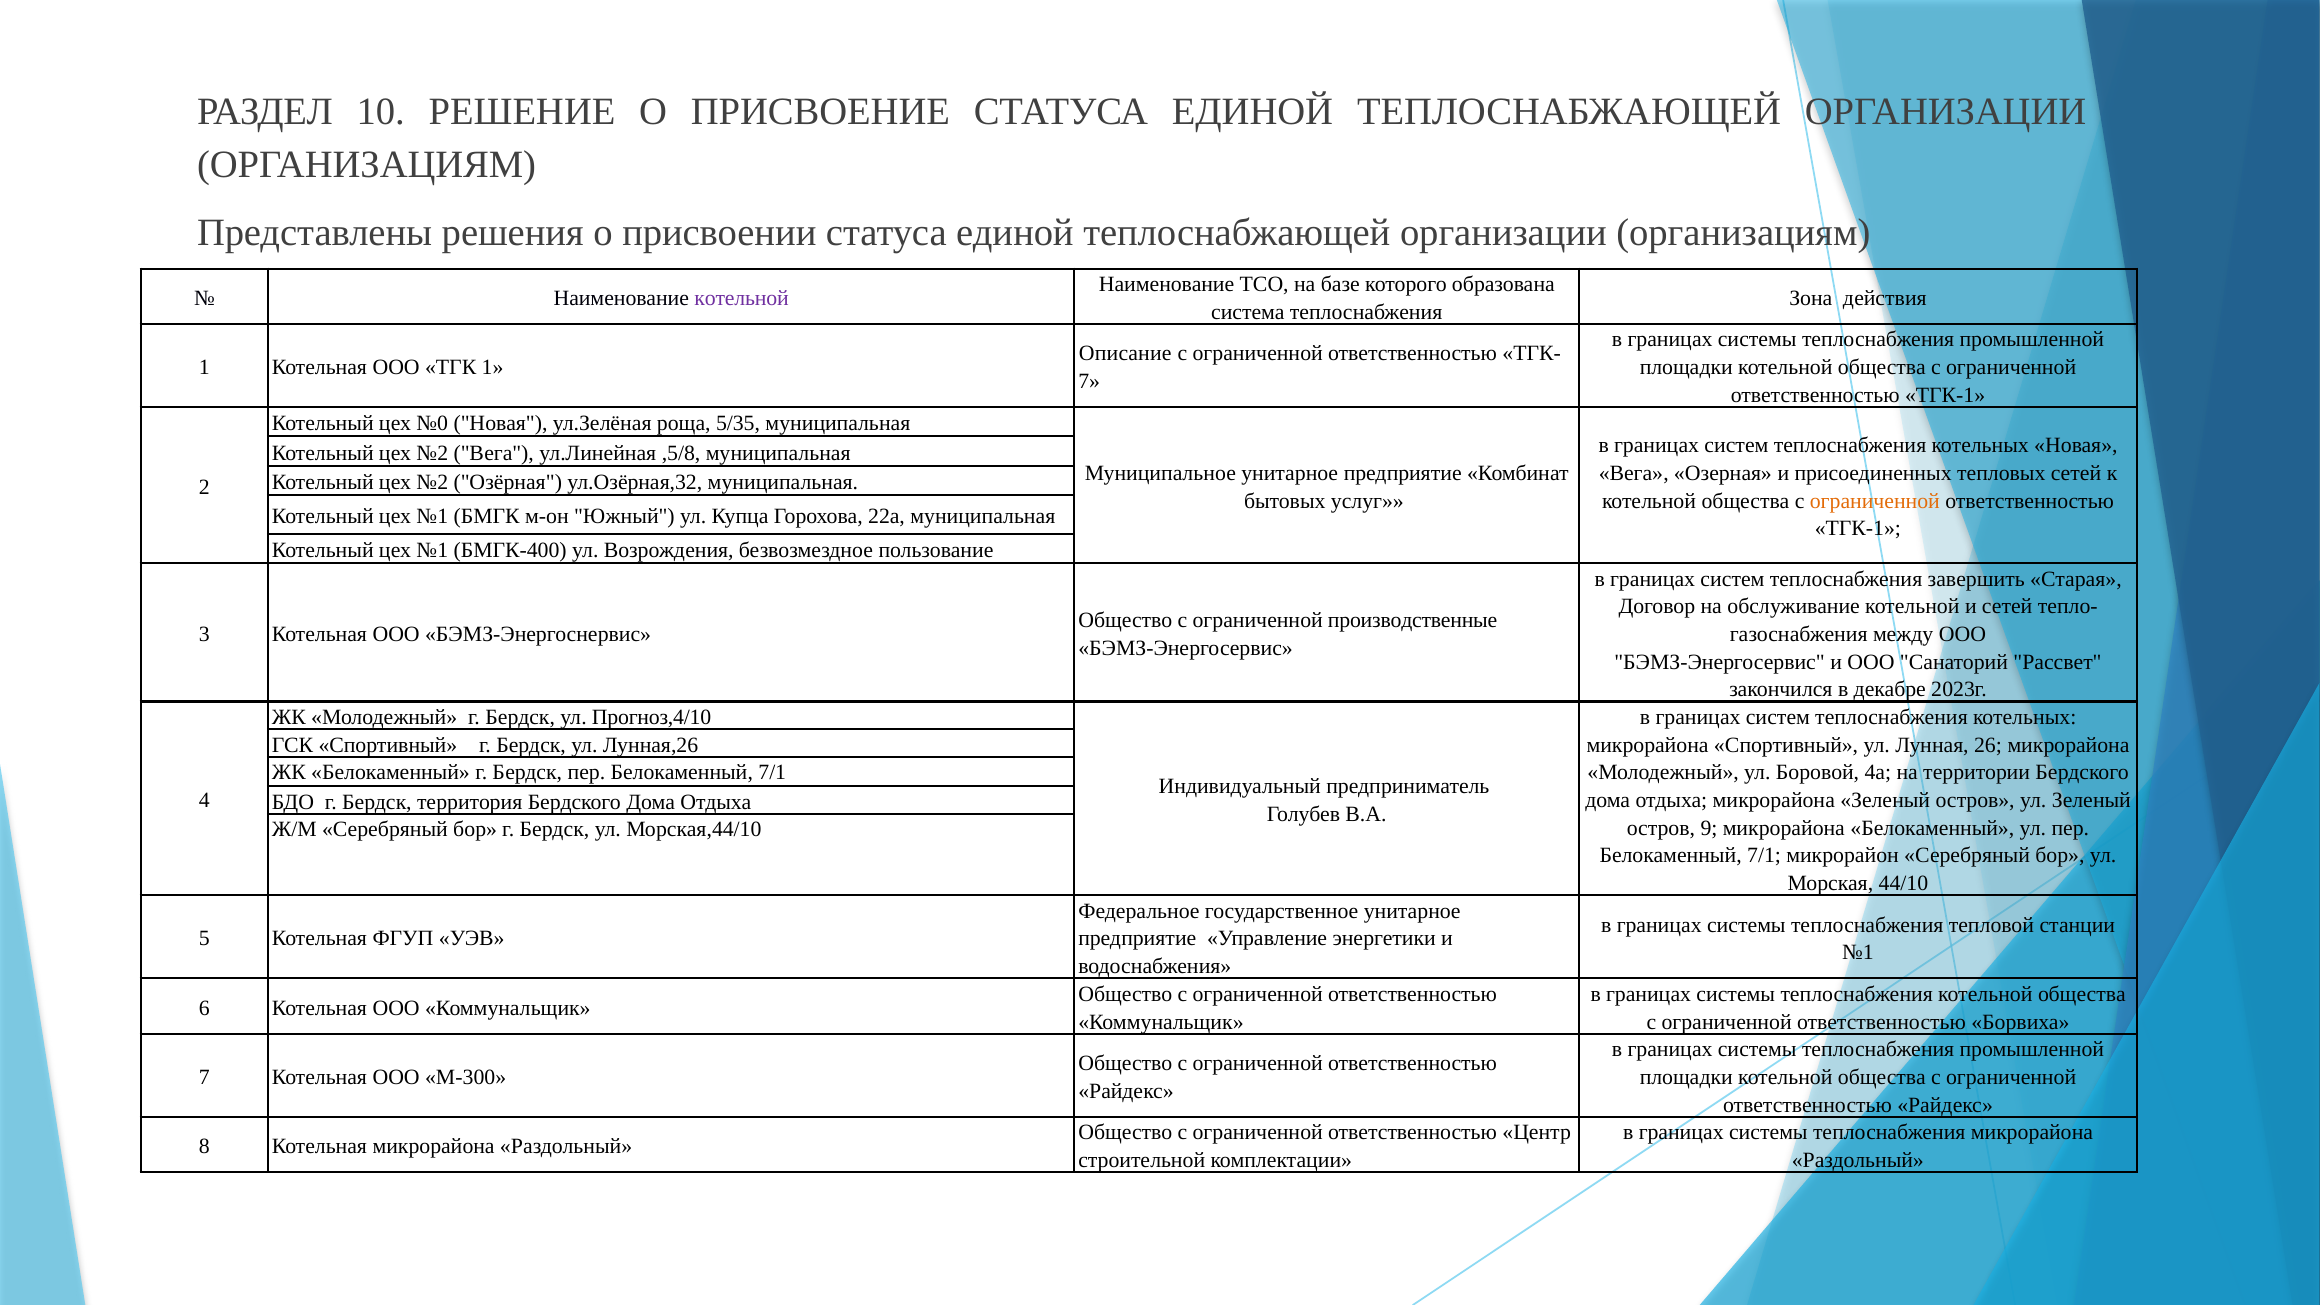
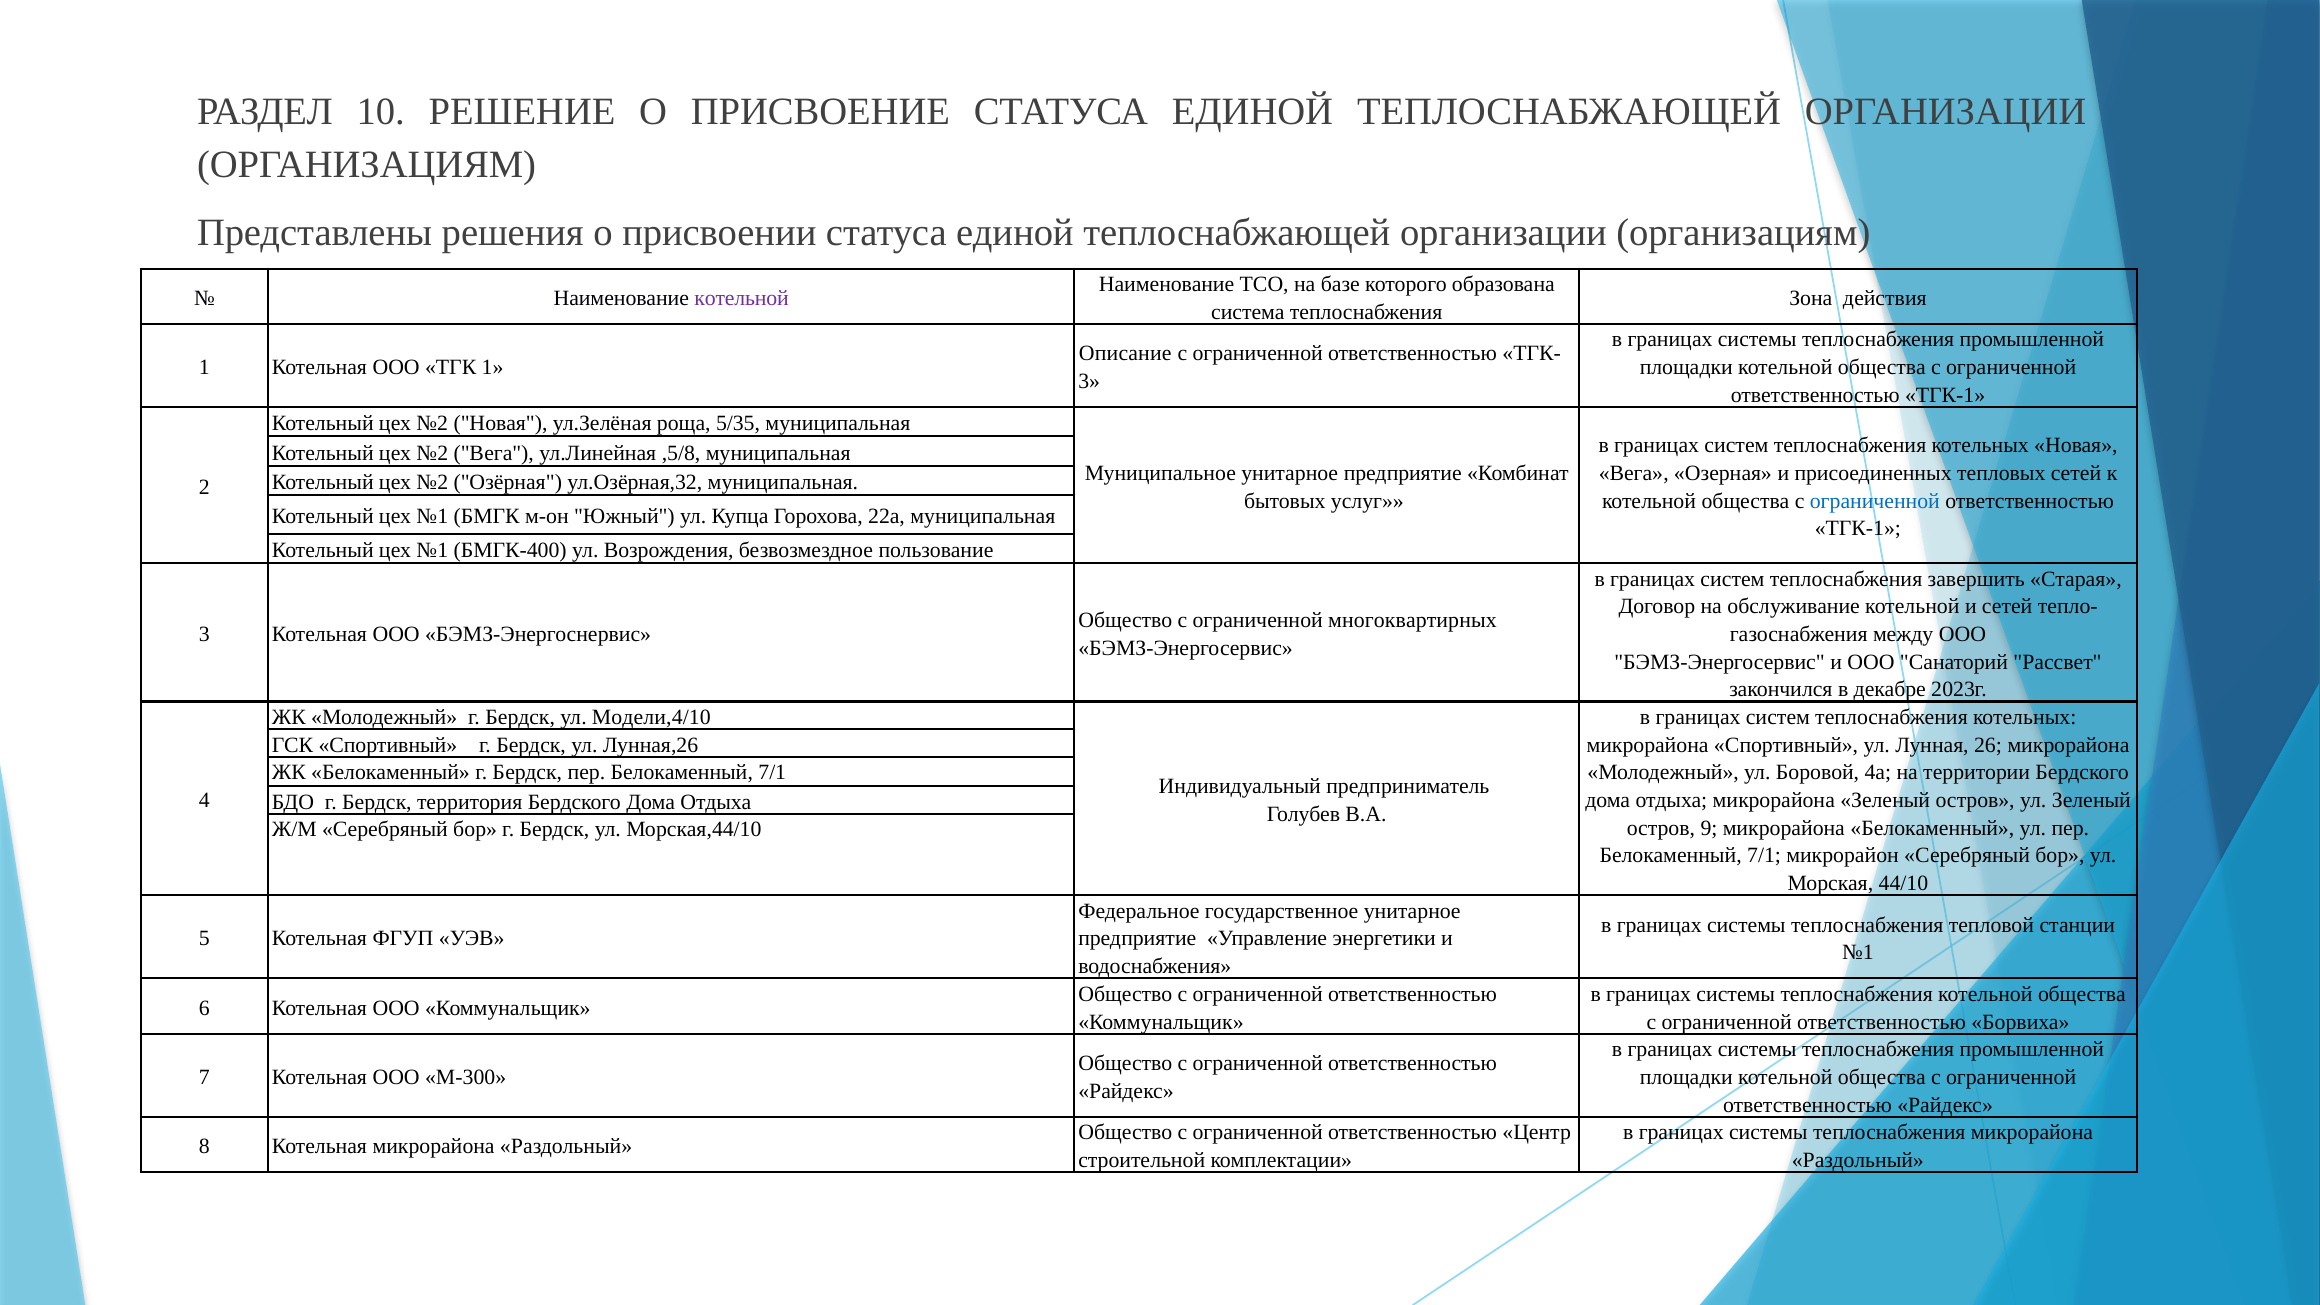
7: 7 -> 3 (1089, 381)
№0: №0 -> №2 (432, 424)
ограниченной colour: orange -> blue (1875, 501)
производственные: производственные -> многоквартирных (1412, 620)
Прогноз,4/10: Прогноз,4/10 -> Модели,4/10 (651, 717)
